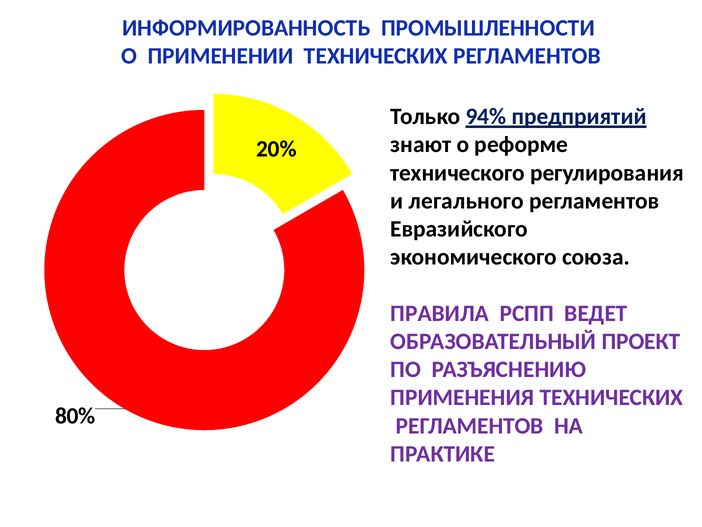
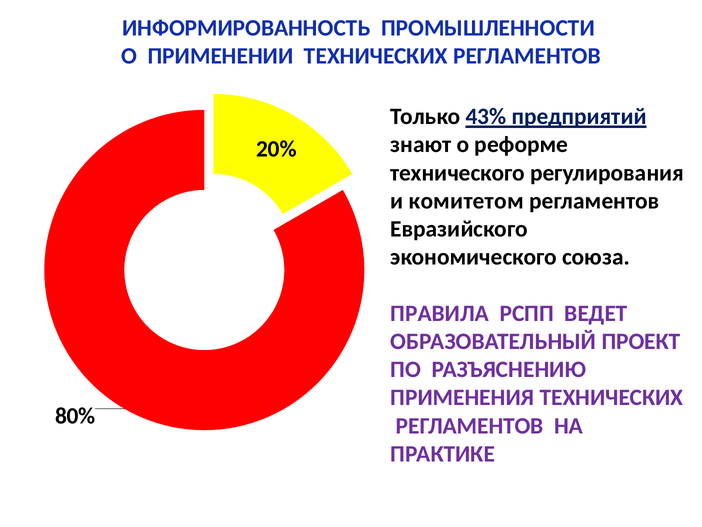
94%: 94% -> 43% (486, 117)
легального: легального -> комитетом (466, 201)
